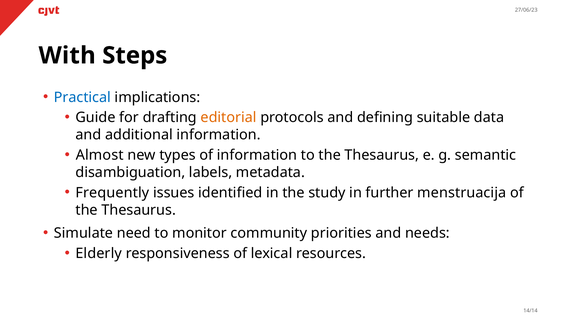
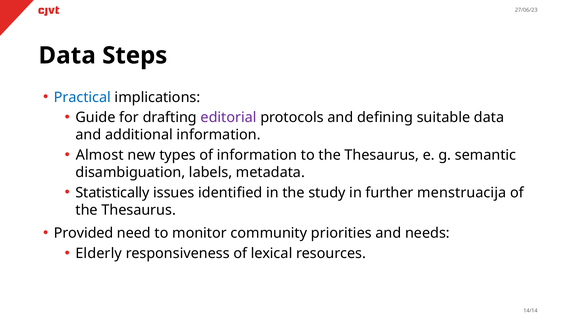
With: With -> Data (67, 56)
editorial colour: orange -> purple (229, 118)
Frequently: Frequently -> Statistically (113, 193)
Simulate: Simulate -> Provided (84, 233)
